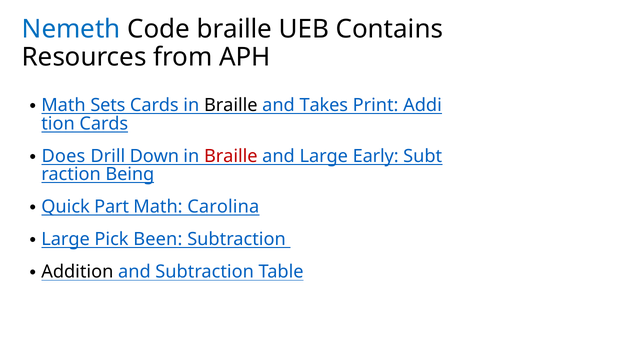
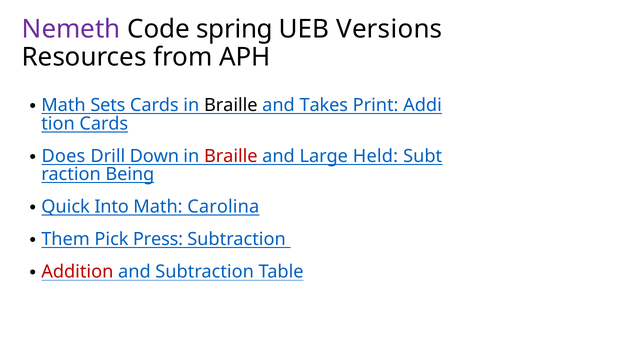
Nemeth colour: blue -> purple (71, 29)
Code braille: braille -> spring (235, 29)
Contains: Contains -> Versions (389, 29)
Early: Early -> Held (375, 156)
Part: Part -> Into (112, 207)
Large: Large -> Them (66, 239)
Been: Been -> Press (158, 239)
Addition colour: black -> red (77, 272)
